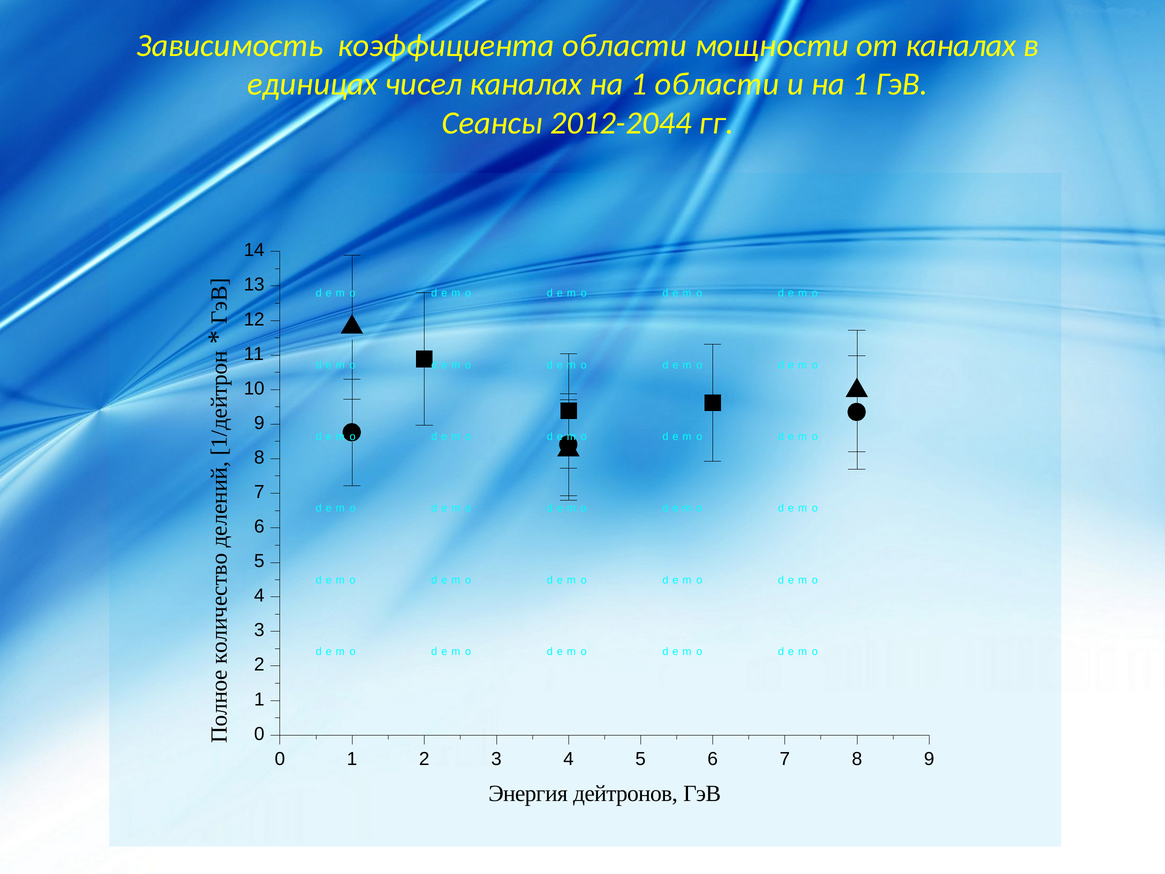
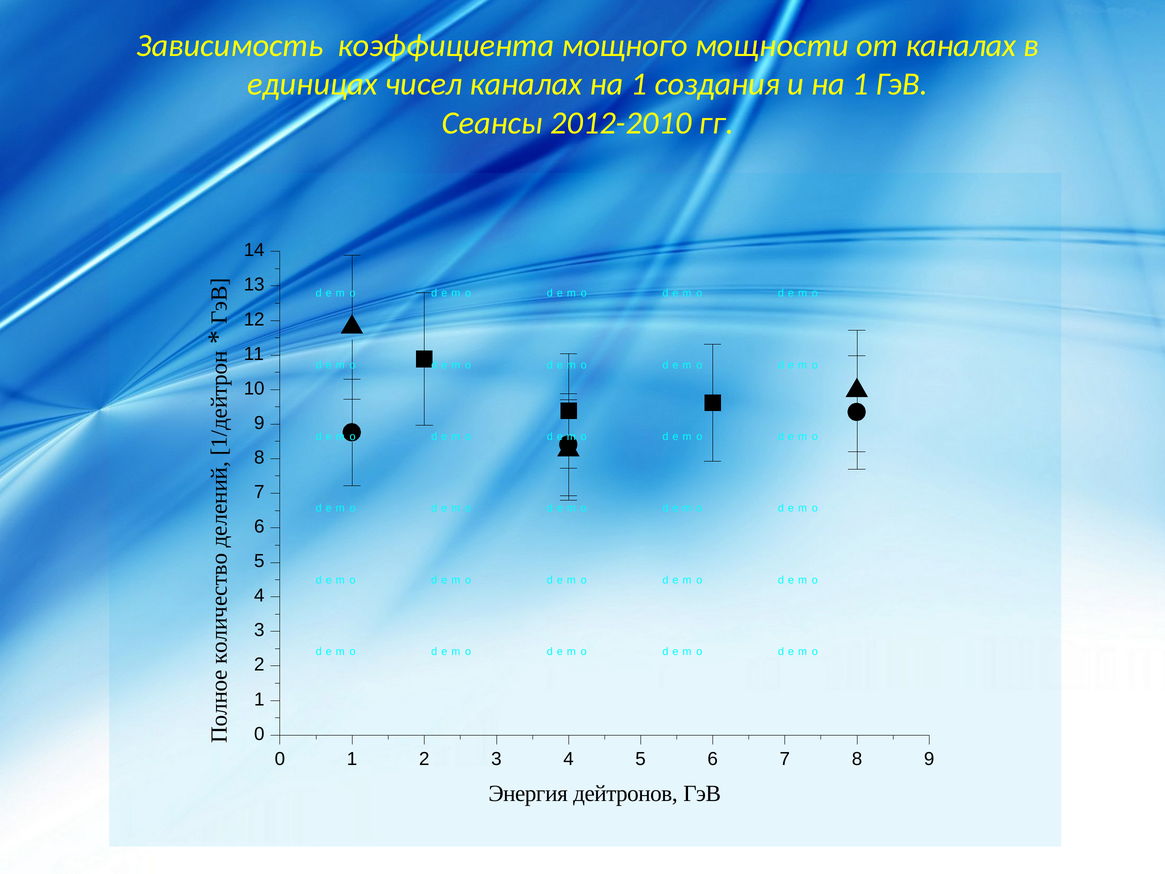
коэффициента области: области -> мощного (625, 45)
1 области: области -> создания (717, 84)
2012-2044: 2012-2044 -> 2012-2010 (621, 123)
